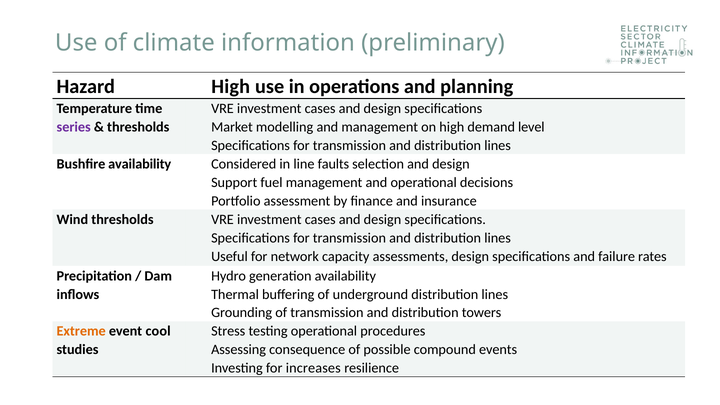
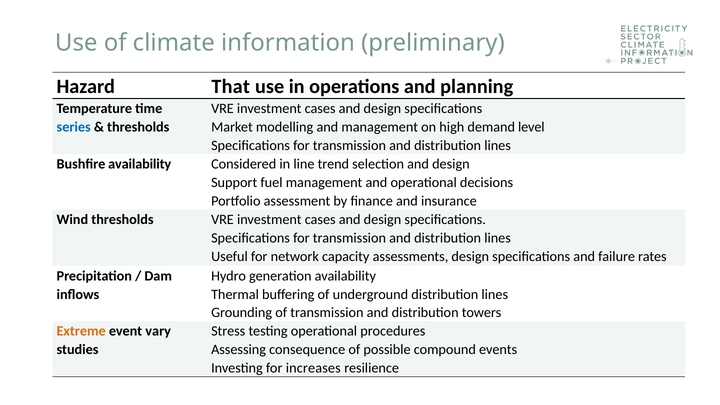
Hazard High: High -> That (231, 86)
series colour: purple -> blue (74, 127)
faults: faults -> trend (333, 164)
cool: cool -> vary (158, 331)
